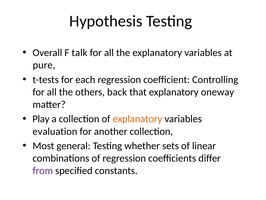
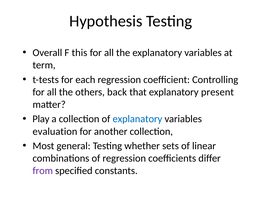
talk: talk -> this (79, 53)
pure: pure -> term (44, 65)
oneway: oneway -> present (217, 92)
explanatory colour: orange -> blue (137, 119)
